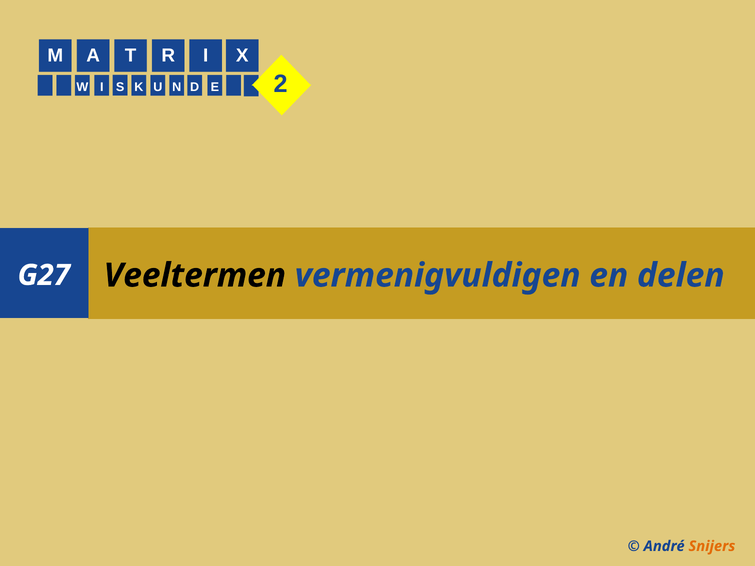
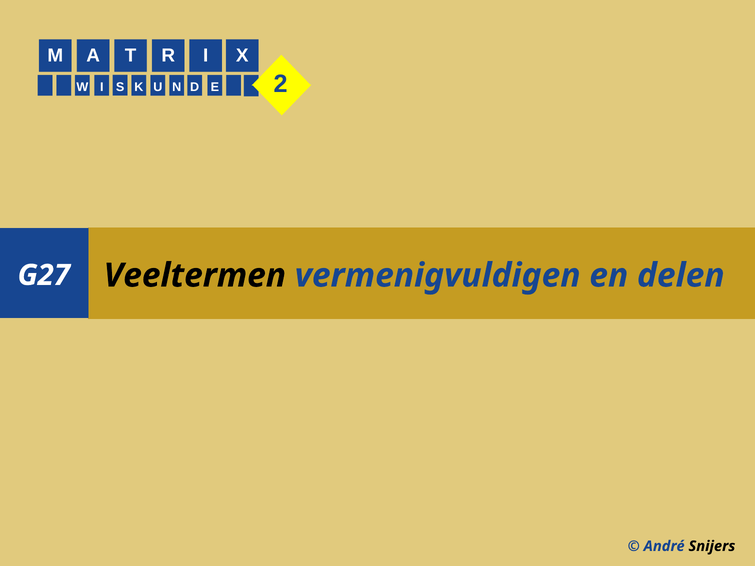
Snijers colour: orange -> black (712, 546)
